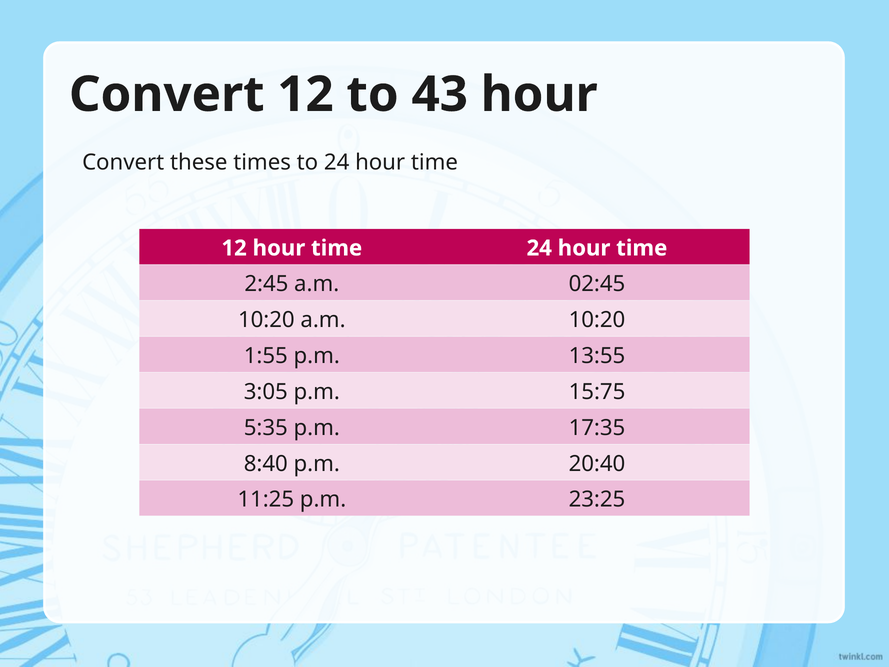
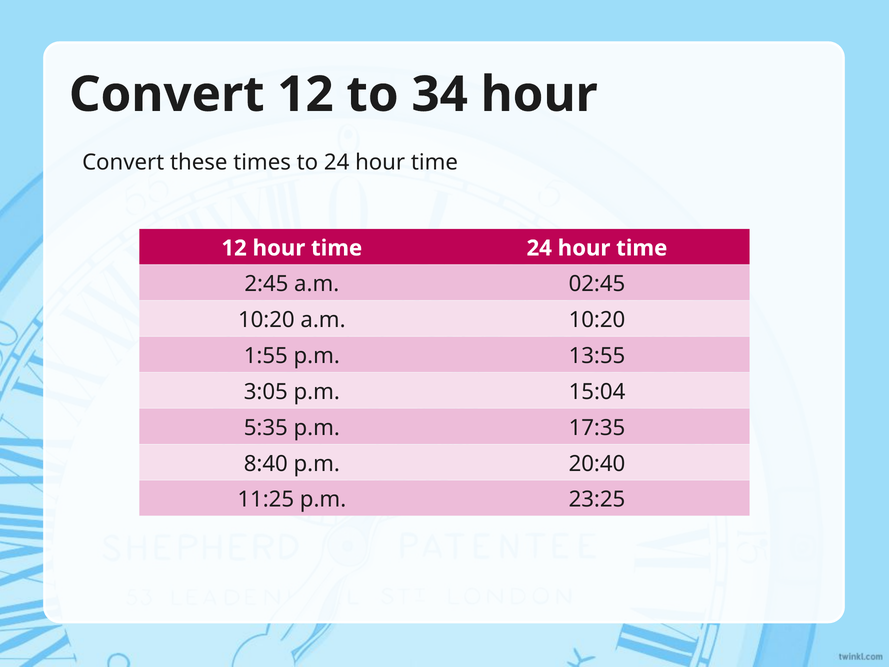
43: 43 -> 34 (440, 95)
15:75: 15:75 -> 15:04 (597, 392)
